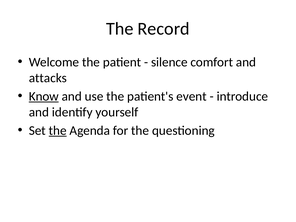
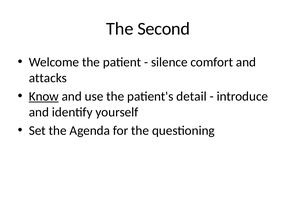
Record: Record -> Second (164, 29)
event: event -> detail (192, 96)
the underline: present -> none (58, 131)
